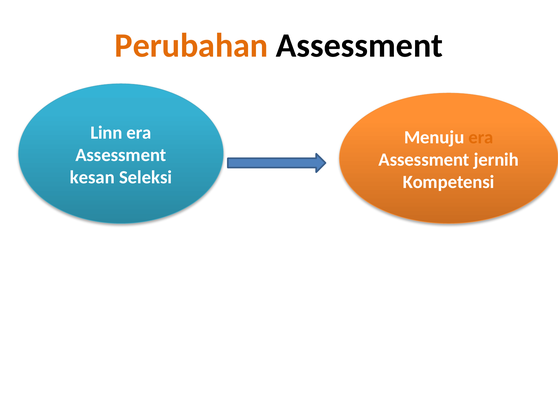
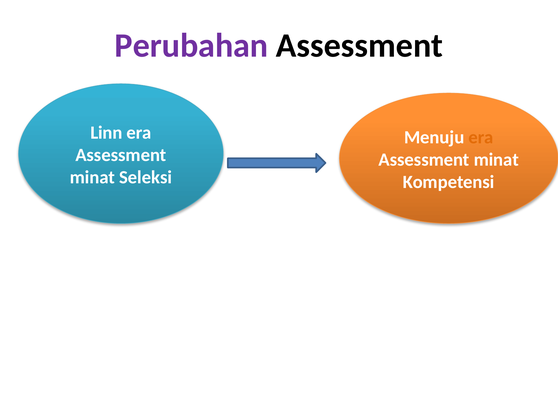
Perubahan colour: orange -> purple (191, 46)
jernih: jernih -> minat (496, 159)
kesan: kesan -> minat (92, 177)
